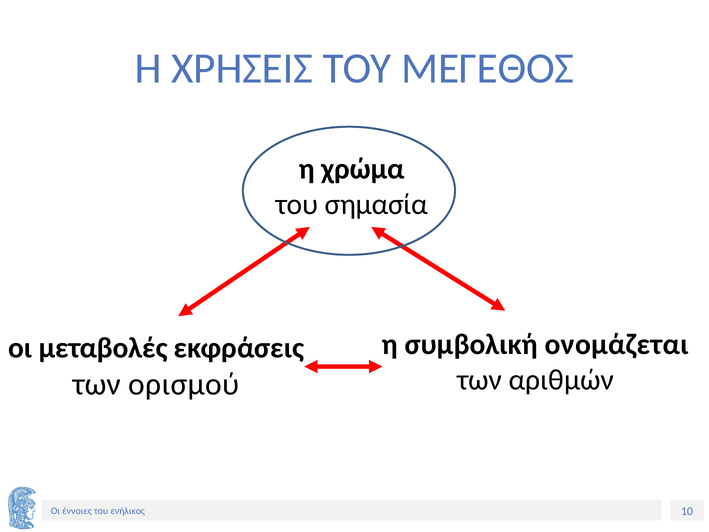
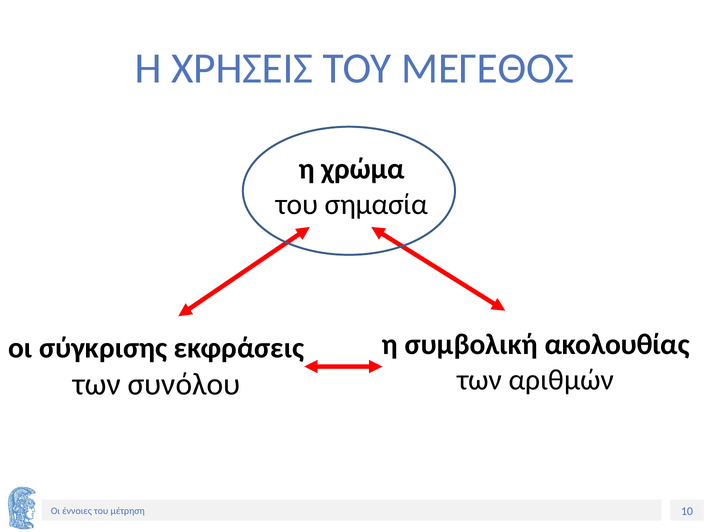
ονομάζεται: ονομάζεται -> ακολουθίας (617, 344)
μεταβολές: μεταβολές -> σύγκρισης (103, 348)
ορισμού: ορισμού -> συνόλου (184, 384)
ενήλικος: ενήλικος -> μέτρηση (128, 511)
